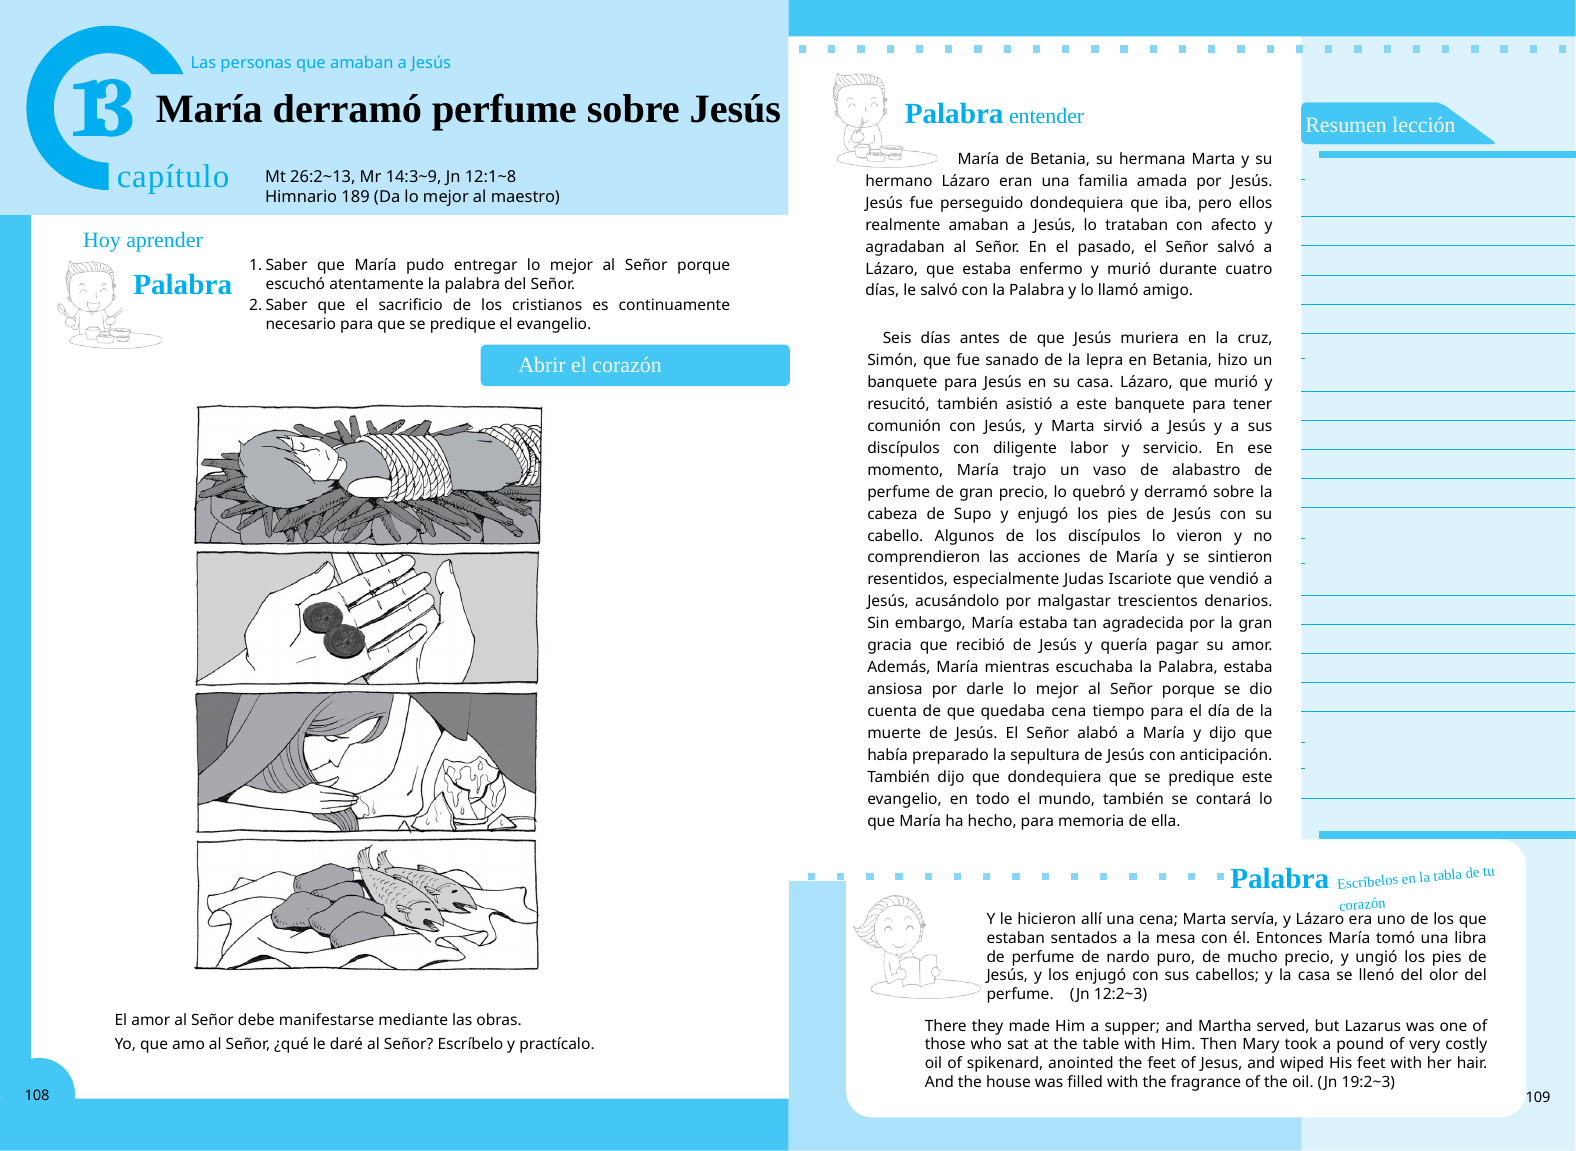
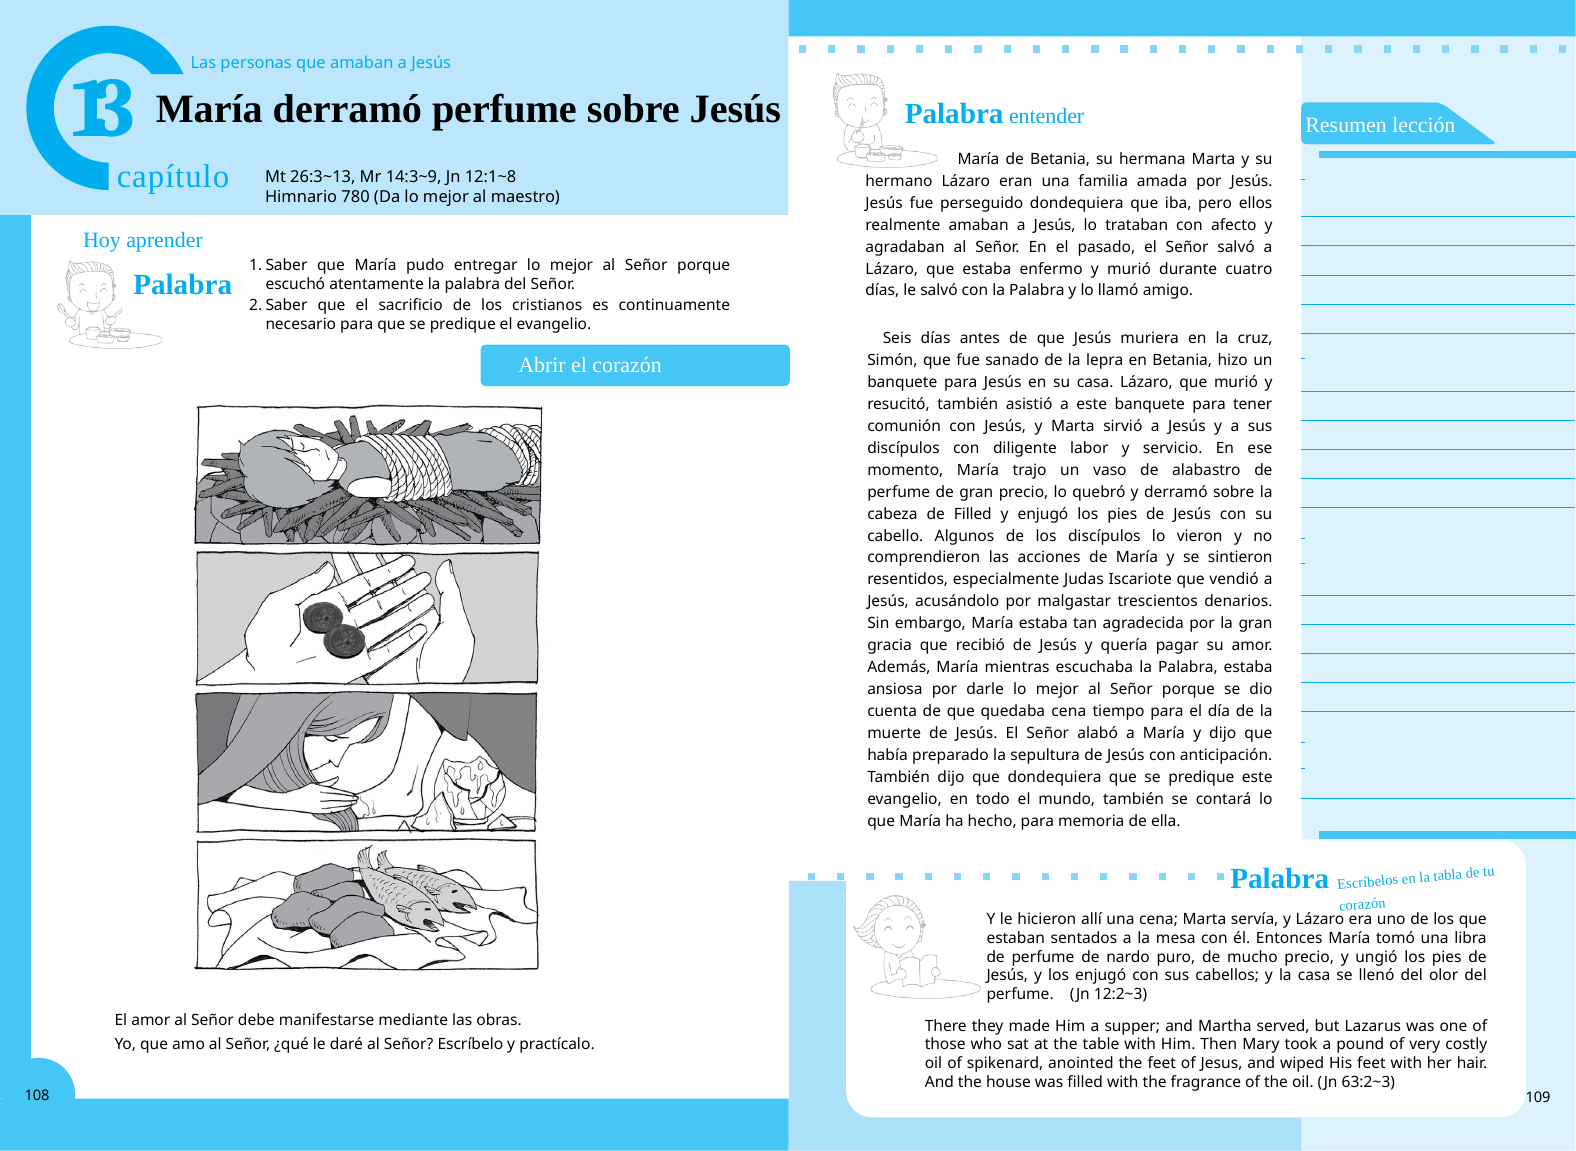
26:2~13: 26:2~13 -> 26:3~13 (323, 177)
189: 189 -> 780 (356, 197)
de Supo: Supo -> Filled (973, 514)
19:2~3: 19:2~3 -> 63:2~3 (1368, 1082)
